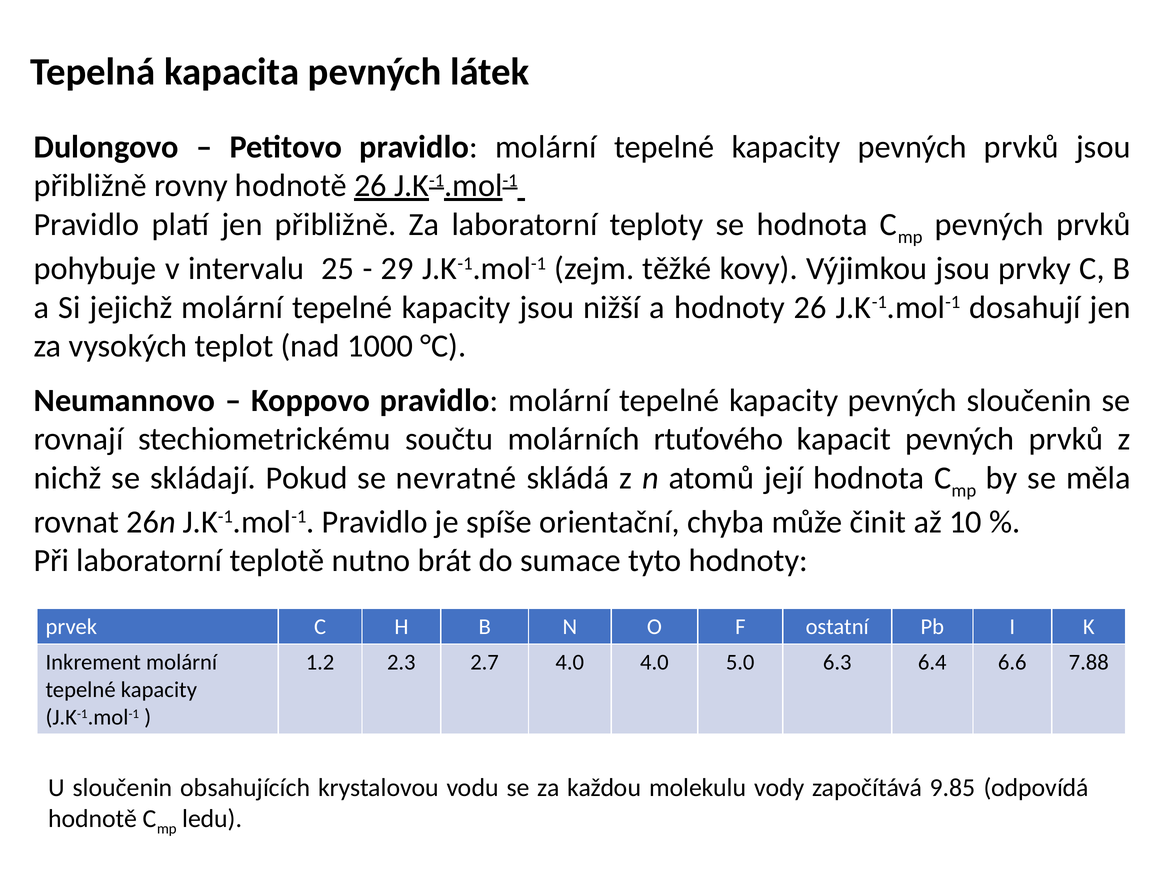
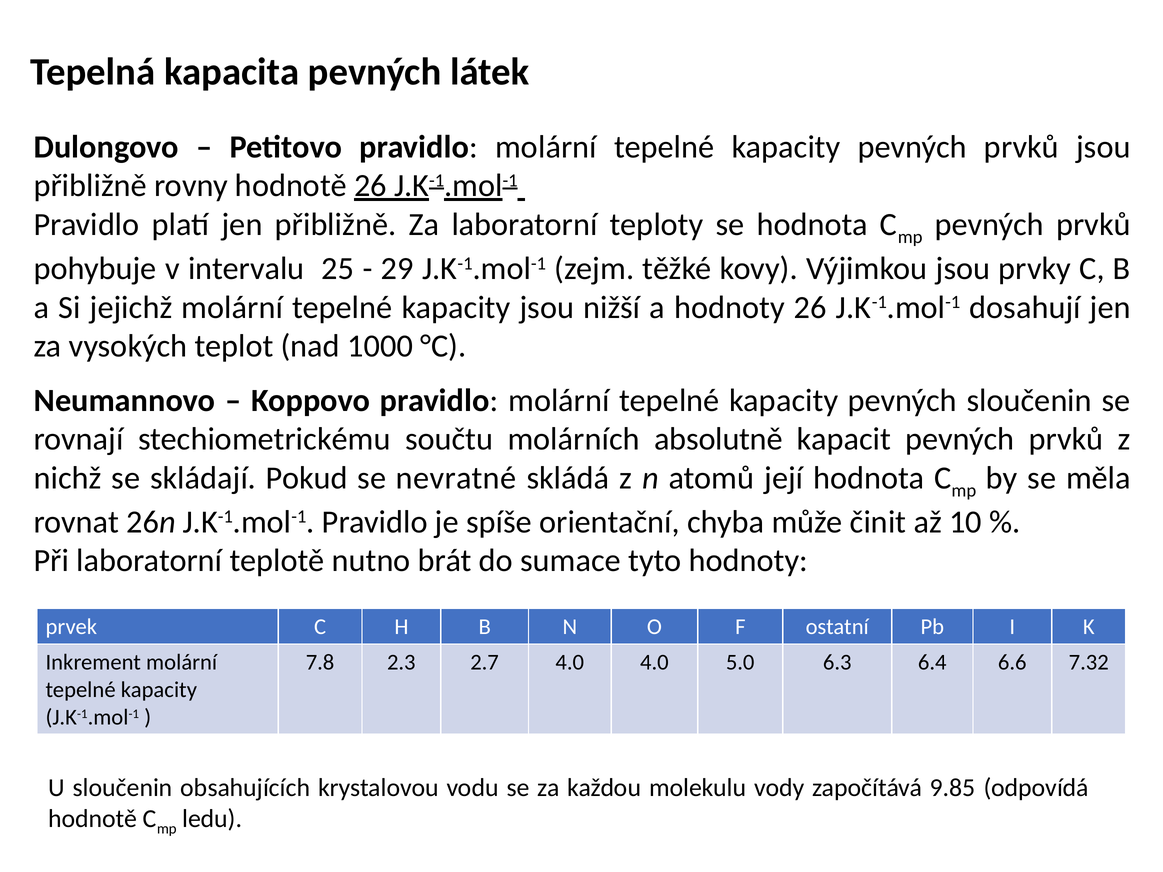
rtuťového: rtuťového -> absolutně (718, 439)
1.2: 1.2 -> 7.8 (320, 663)
7.88: 7.88 -> 7.32 (1089, 663)
